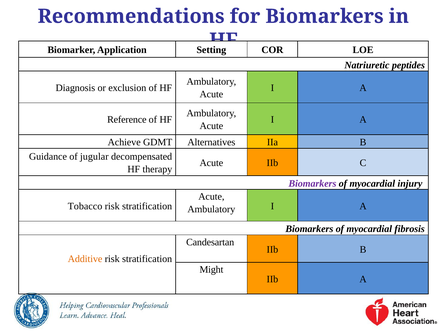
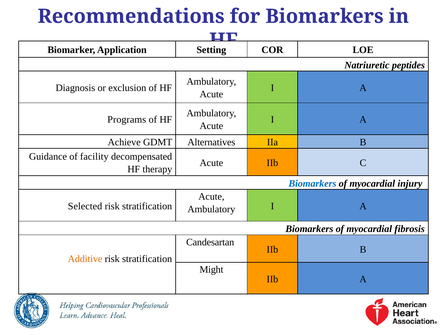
Reference: Reference -> Programs (127, 120)
jugular: jugular -> facility (94, 157)
Biomarkers colour: purple -> blue (312, 184)
Tobacco: Tobacco -> Selected (85, 206)
